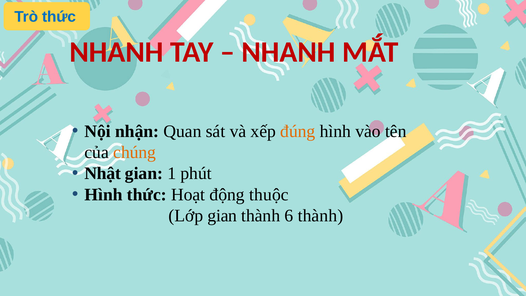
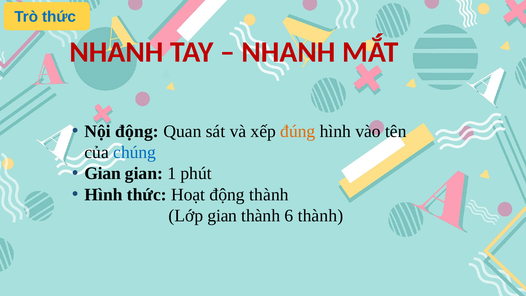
Nội nhận: nhận -> động (137, 131)
chúng colour: orange -> blue (135, 152)
Nhật: Nhật -> Gian (103, 173)
động thuộc: thuộc -> thành (269, 194)
